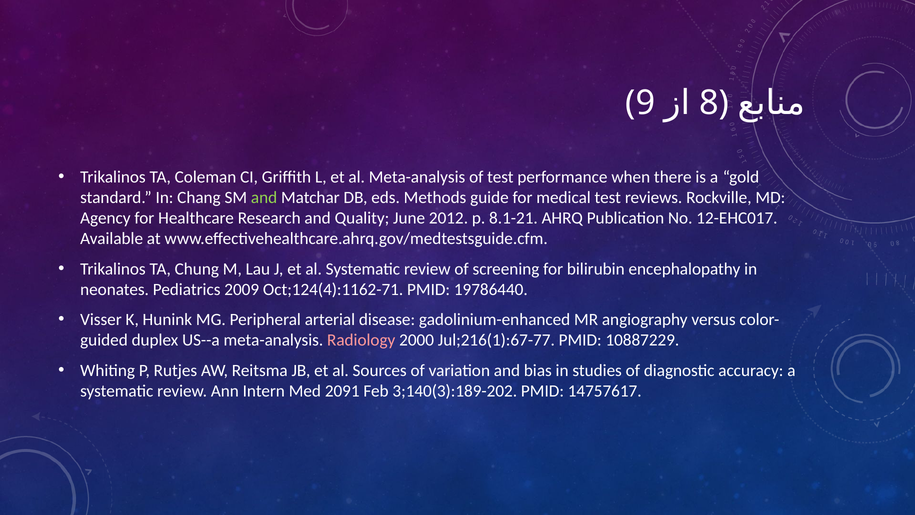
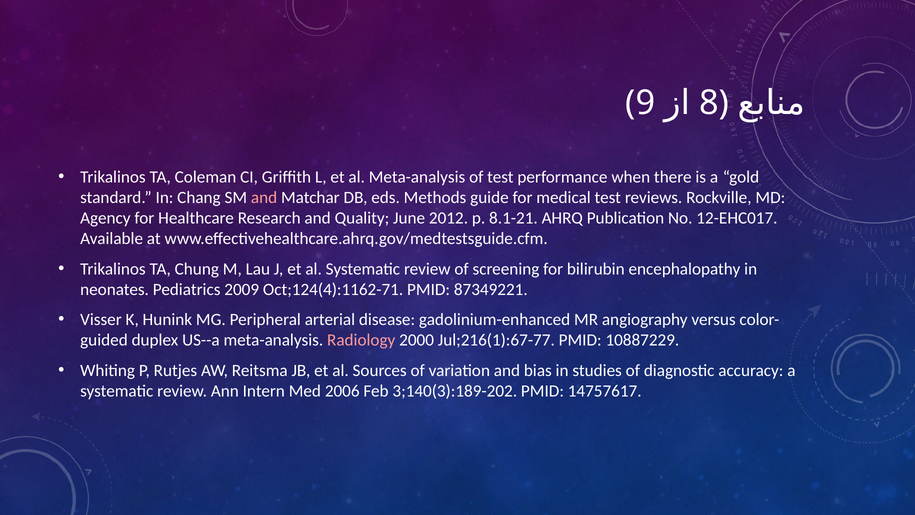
and colour: light green -> pink (264, 197)
19786440: 19786440 -> 87349221 (491, 289)
2091: 2091 -> 2006 (342, 391)
